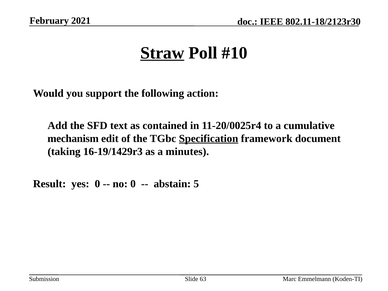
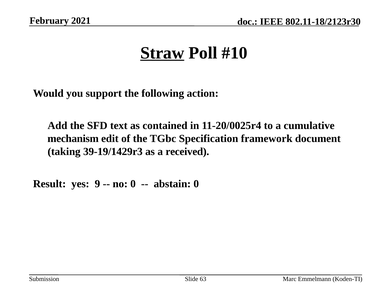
Specification underline: present -> none (209, 139)
16-19/1429r3: 16-19/1429r3 -> 39-19/1429r3 (113, 151)
minutes: minutes -> received (187, 151)
yes 0: 0 -> 9 (97, 184)
abstain 5: 5 -> 0 (196, 184)
